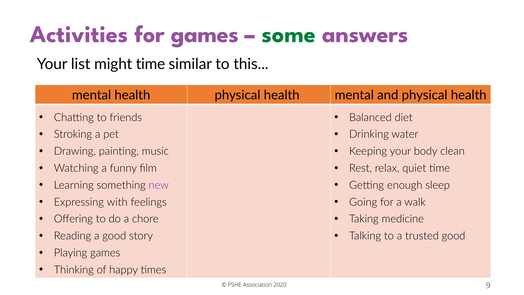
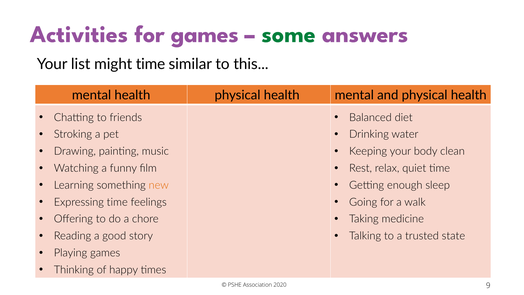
new colour: purple -> orange (159, 185)
Expressing with: with -> time (117, 202)
trusted good: good -> state (453, 236)
